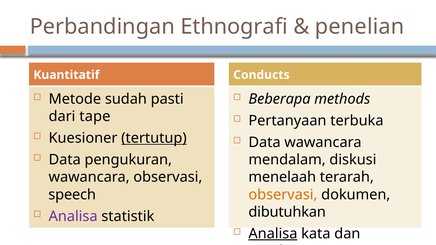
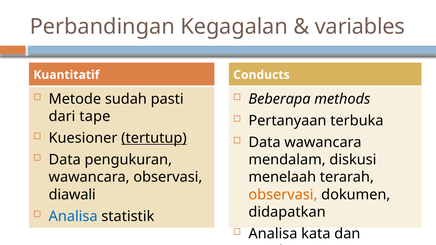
Ethnografi: Ethnografi -> Kegagalan (234, 27)
penelian: penelian -> variables (360, 27)
speech: speech -> diawali (72, 195)
dibutuhkan: dibutuhkan -> didapatkan (287, 212)
Analisa colour: purple -> blue (73, 216)
Analisa underline: present -> none (273, 234)
